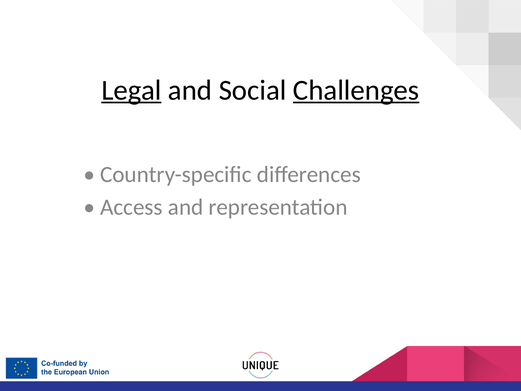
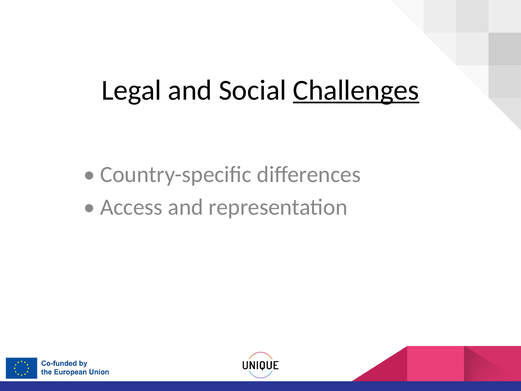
Legal underline: present -> none (131, 90)
